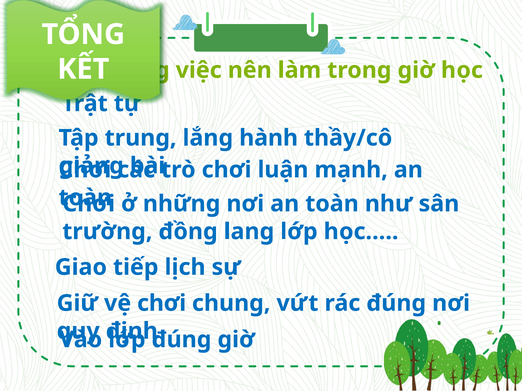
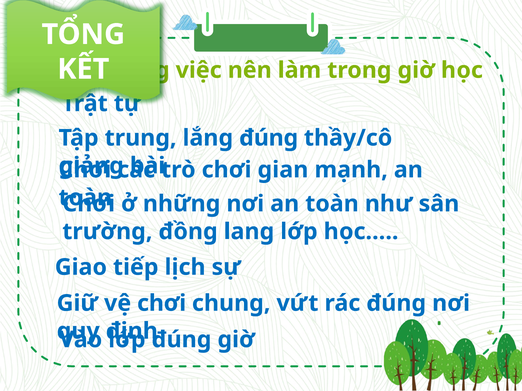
lắng hành: hành -> đúng (269, 138)
luận: luận -> gian (283, 170)
